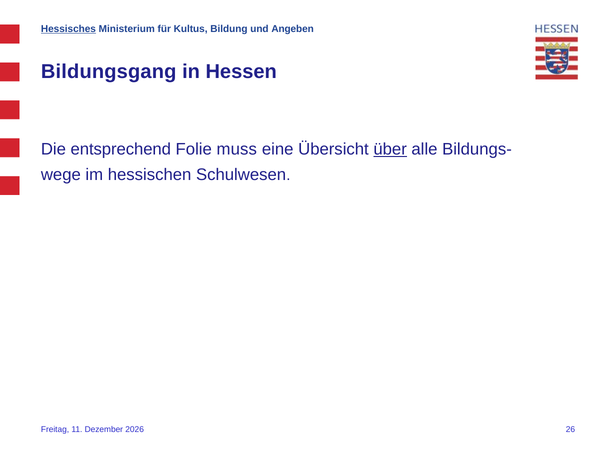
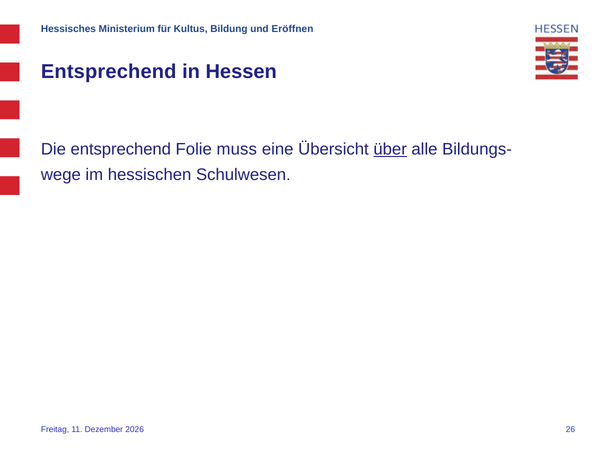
Hessisches underline: present -> none (68, 29)
Angeben: Angeben -> Eröffnen (292, 29)
Bildungsgang: Bildungsgang -> Entsprechend (109, 72)
